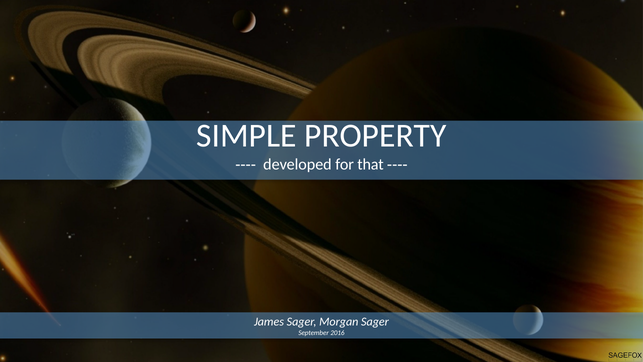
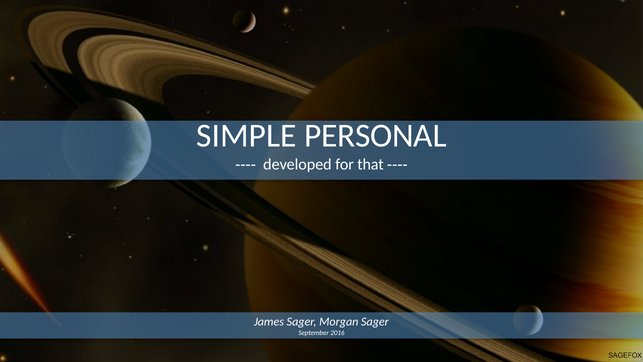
PROPERTY: PROPERTY -> PERSONAL (375, 136)
